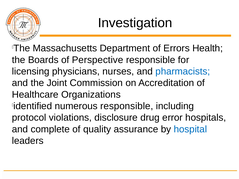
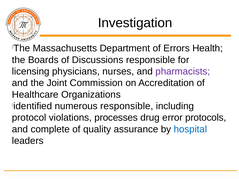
Perspective: Perspective -> Discussions (98, 60)
pharmacists colour: blue -> purple (183, 72)
disclosure: disclosure -> processes (116, 118)
hospitals: hospitals -> protocols (206, 118)
